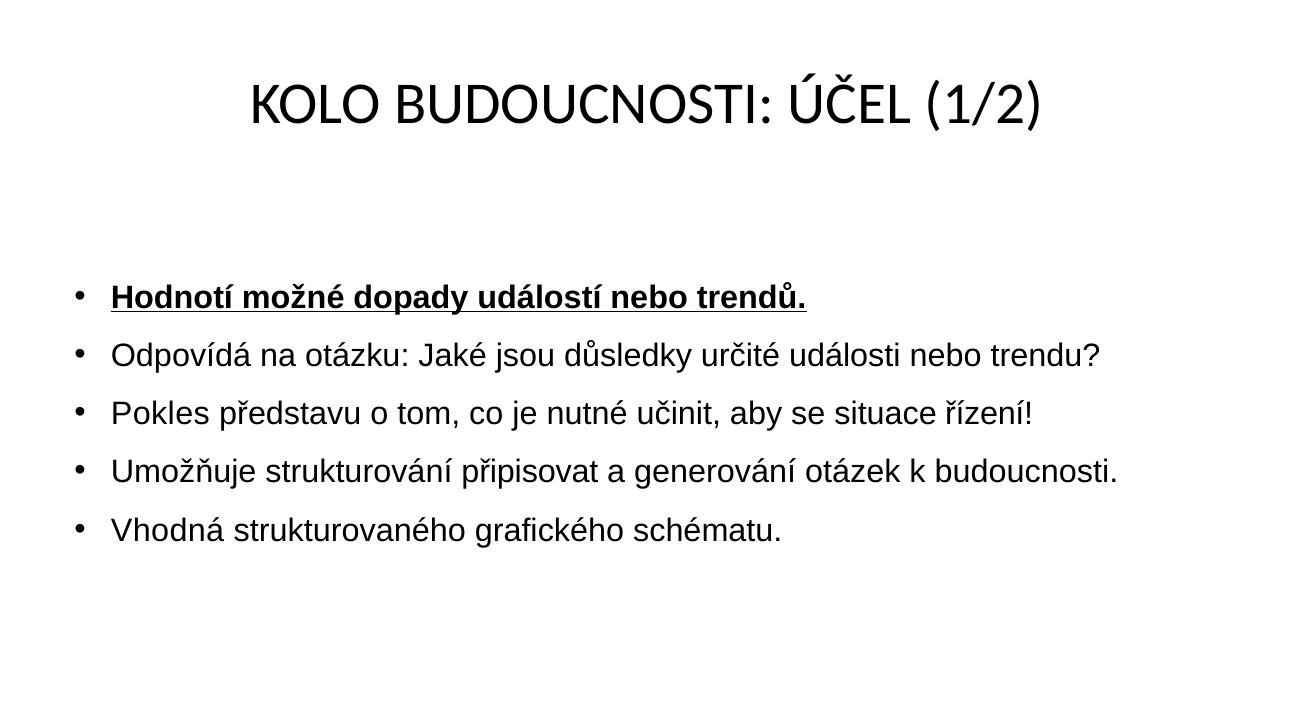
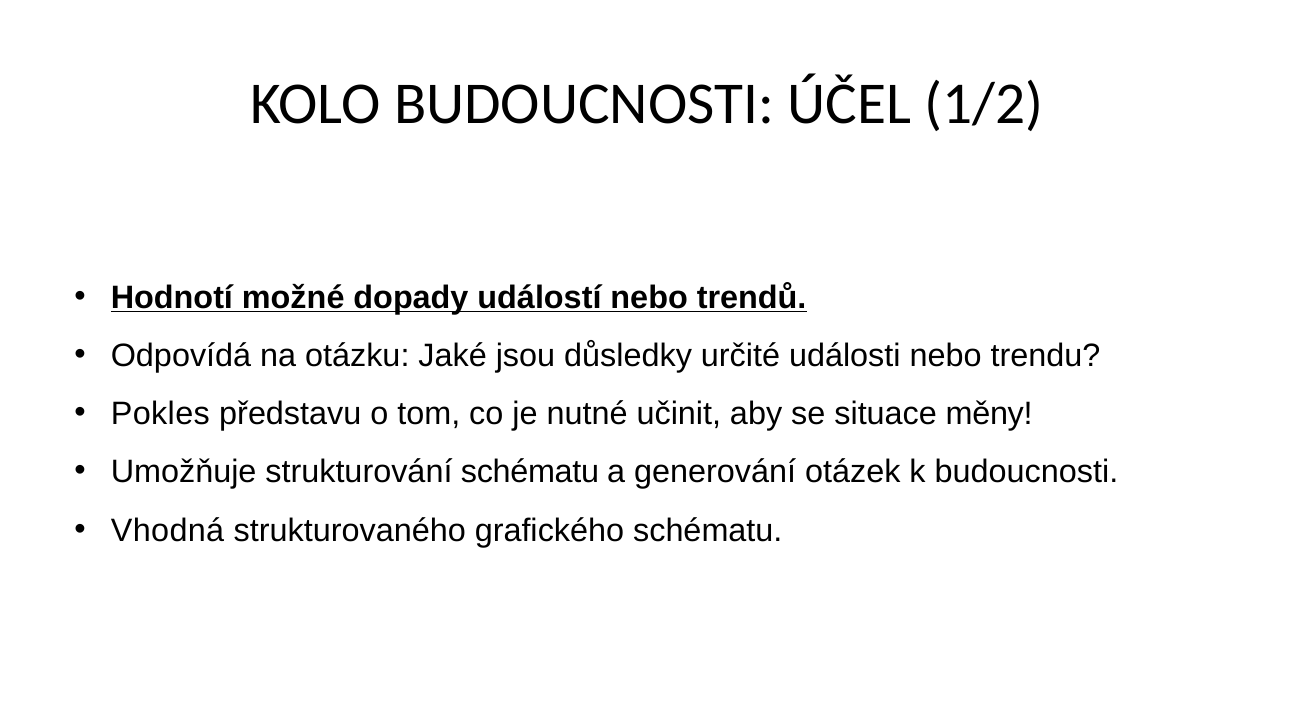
řízení: řízení -> měny (989, 414)
strukturování připisovat: připisovat -> schématu (530, 472)
